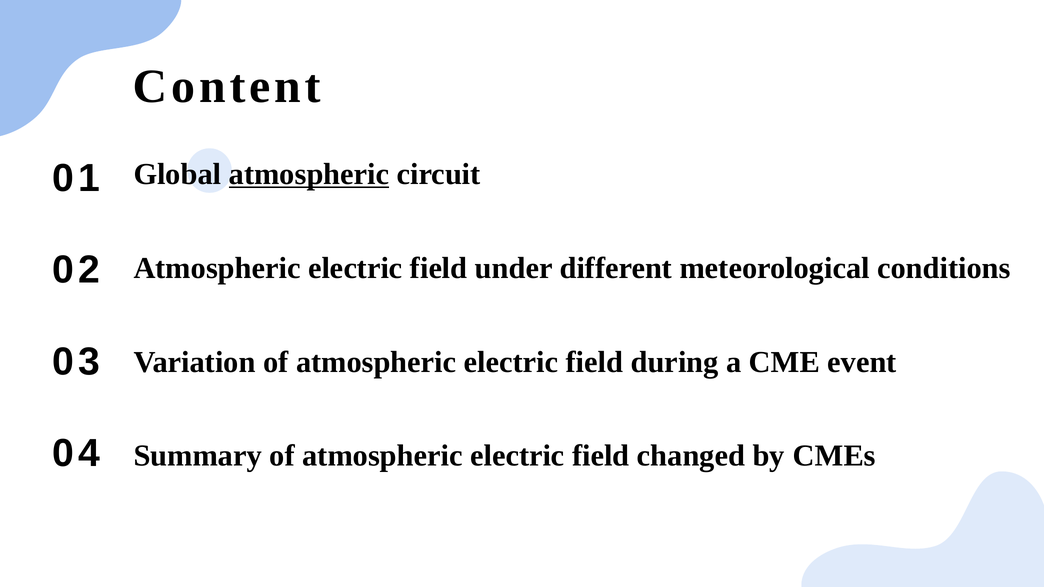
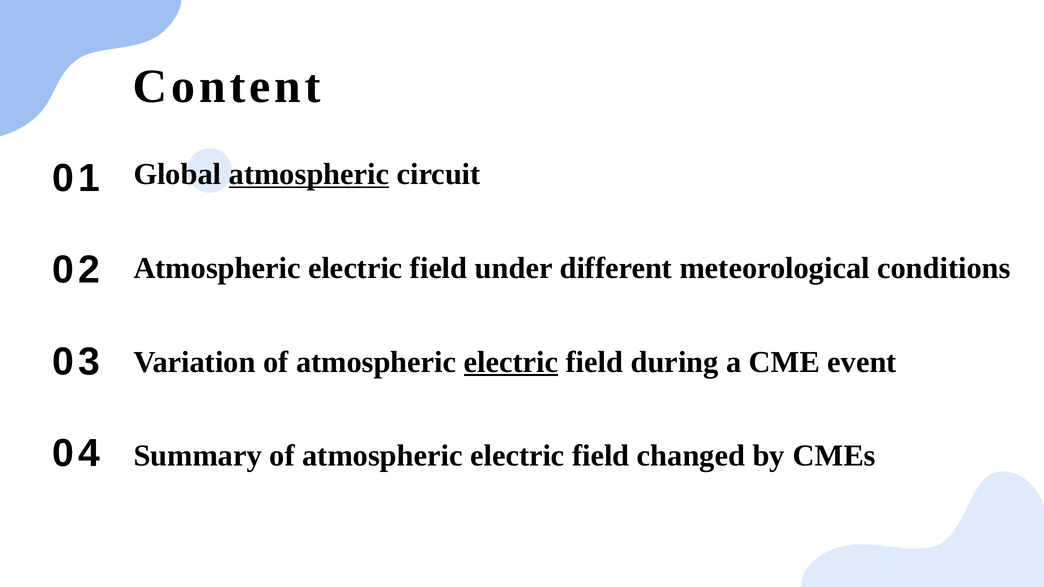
electric underline: none -> present (511, 362)
